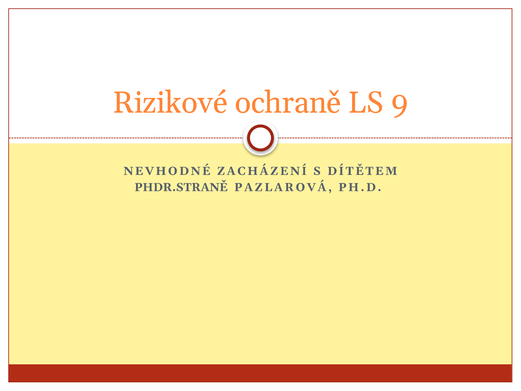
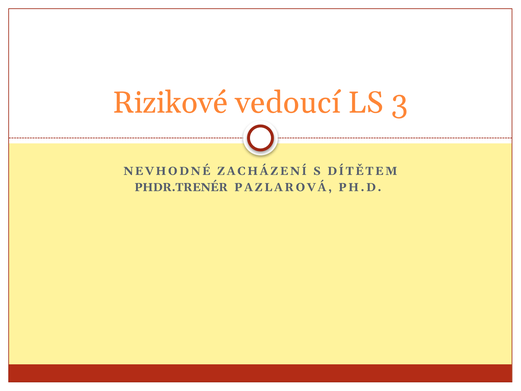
ochraně: ochraně -> vedoucí (288, 103)
9: 9 -> 3 (399, 103)
PHDR.STRANĚ: PHDR.STRANĚ -> PHDR.TRENÉR (181, 187)
